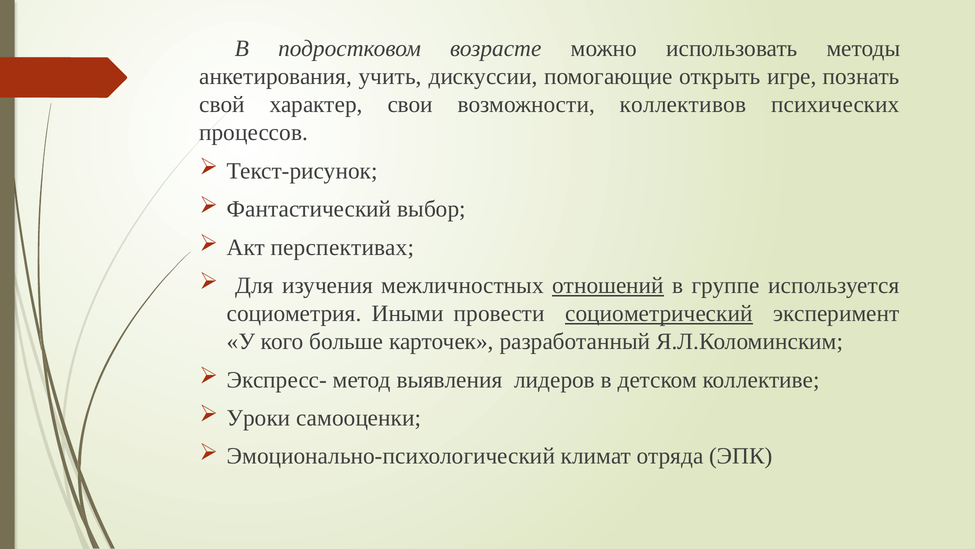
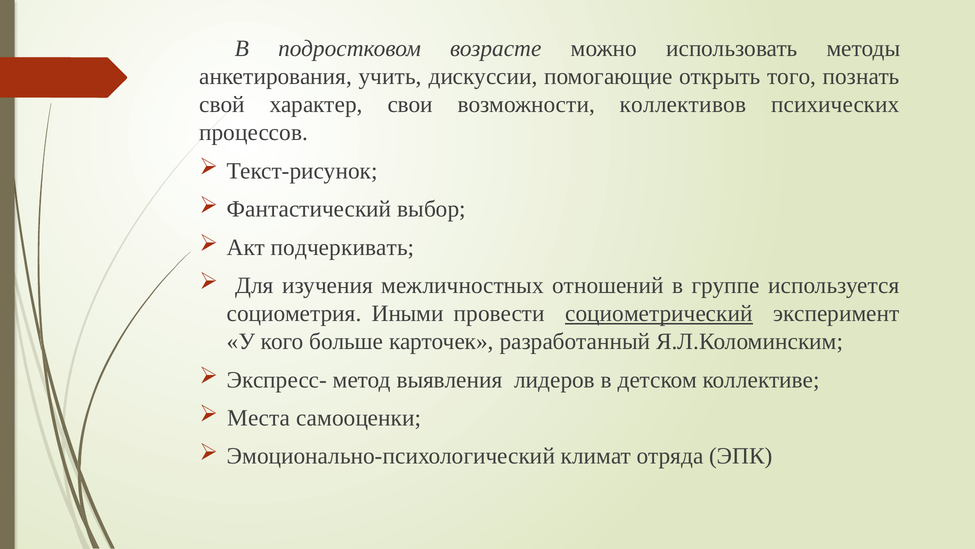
игре: игре -> того (792, 77)
перспективах: перспективах -> подчеркивать (343, 247)
отношений underline: present -> none (608, 285)
Уроки: Уроки -> Места (259, 418)
